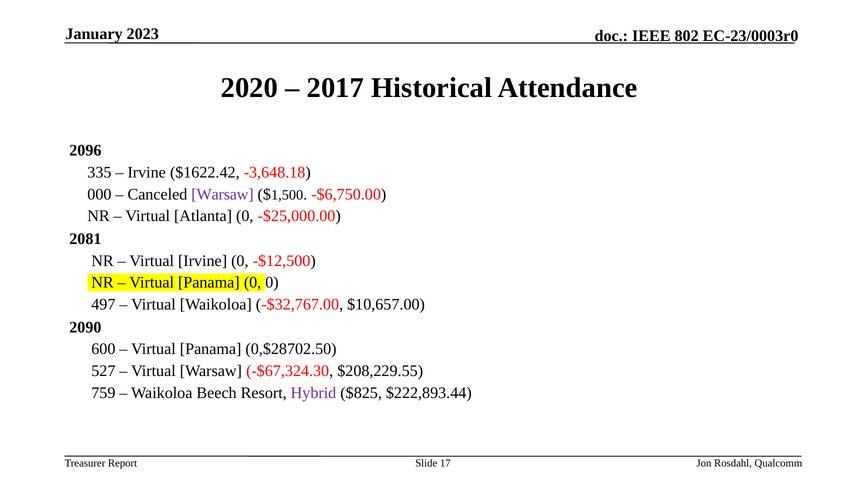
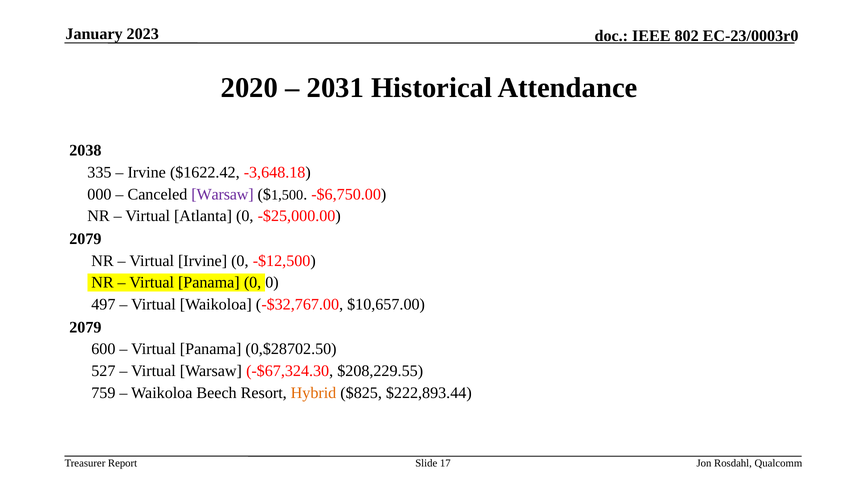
2017: 2017 -> 2031 (335, 88)
2096: 2096 -> 2038 (85, 151)
2081: 2081 -> 2079 (85, 239)
2090: 2090 -> 2079 (85, 327)
Hybrid colour: purple -> orange (314, 393)
